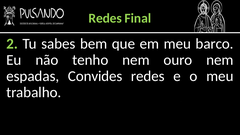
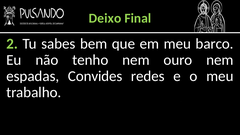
Redes: Redes -> Deixo (105, 18)
